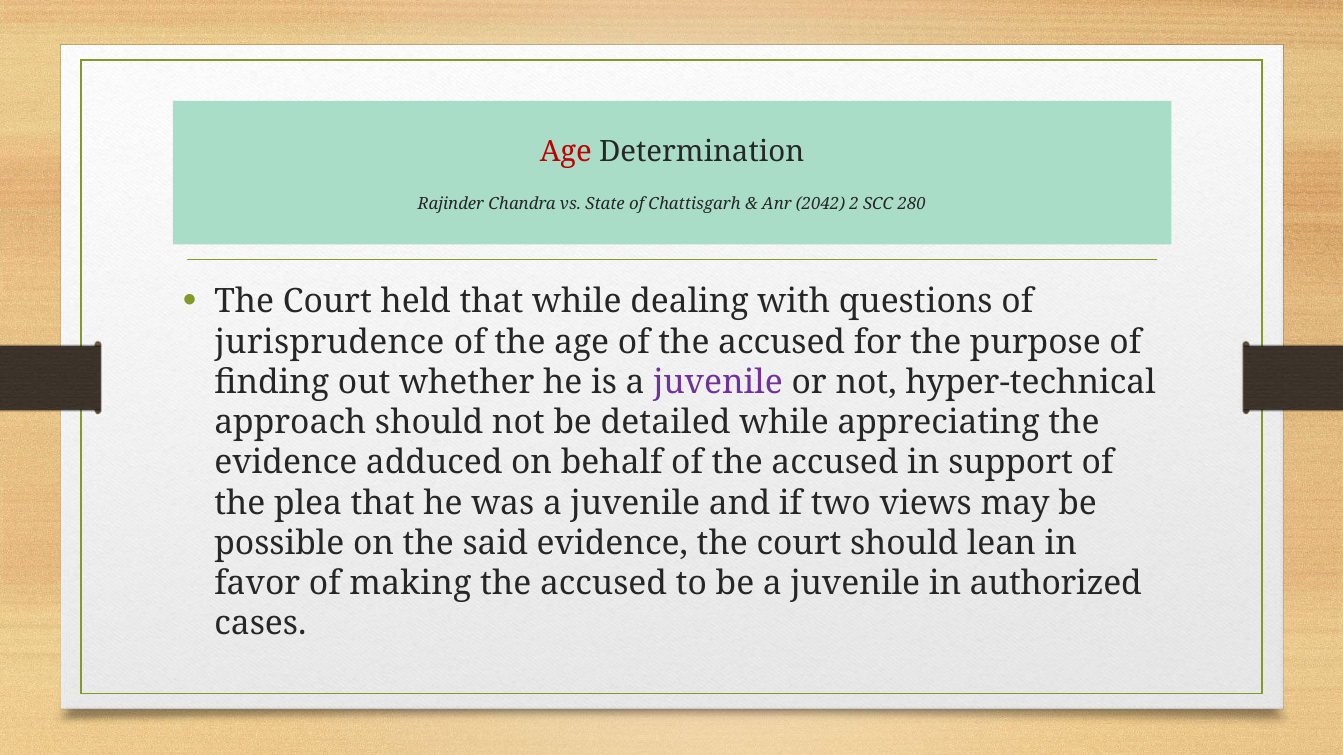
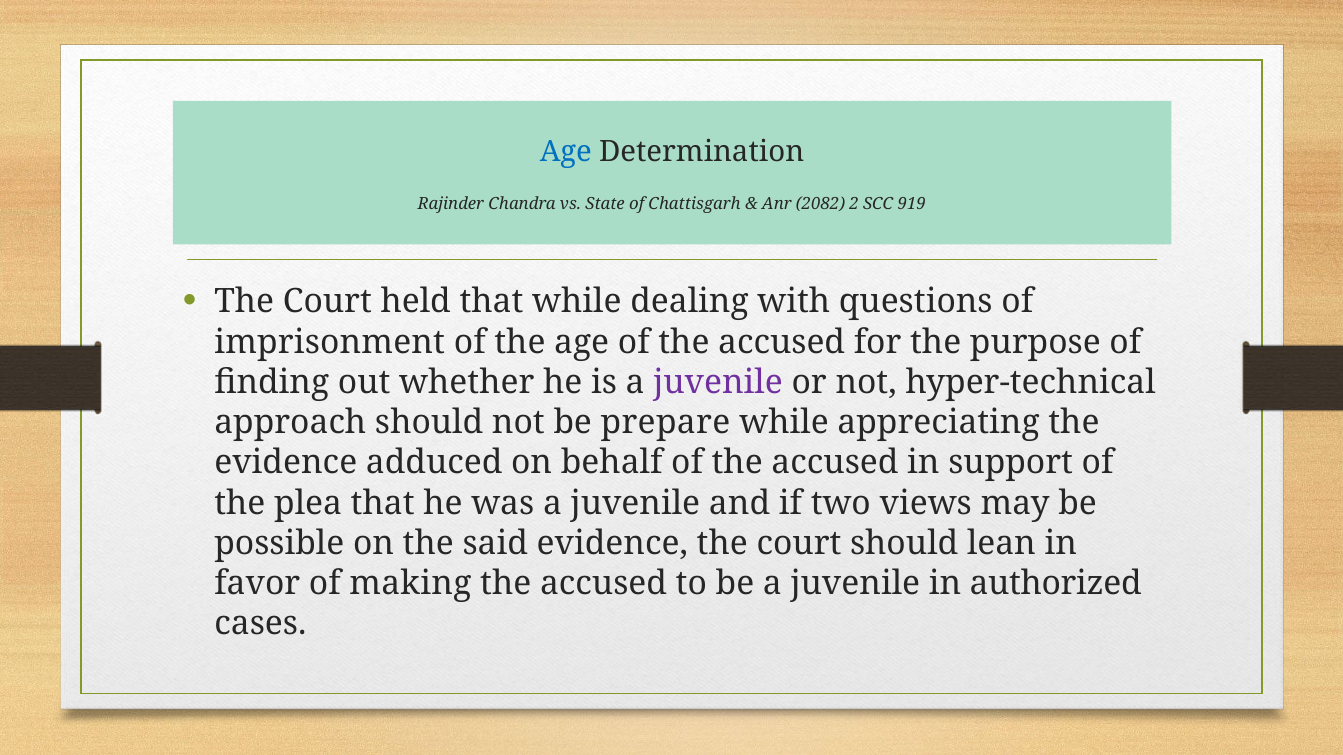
Age colour: red -> blue (566, 152)
2042: 2042 -> 2082 (821, 204)
280: 280 -> 919 (912, 204)
jurisprudence: jurisprudence -> imprisonment (330, 342)
detailed: detailed -> prepare (665, 423)
